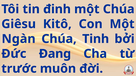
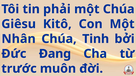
đinh: đinh -> phải (57, 9)
Ngàn: Ngàn -> Nhân (19, 39)
